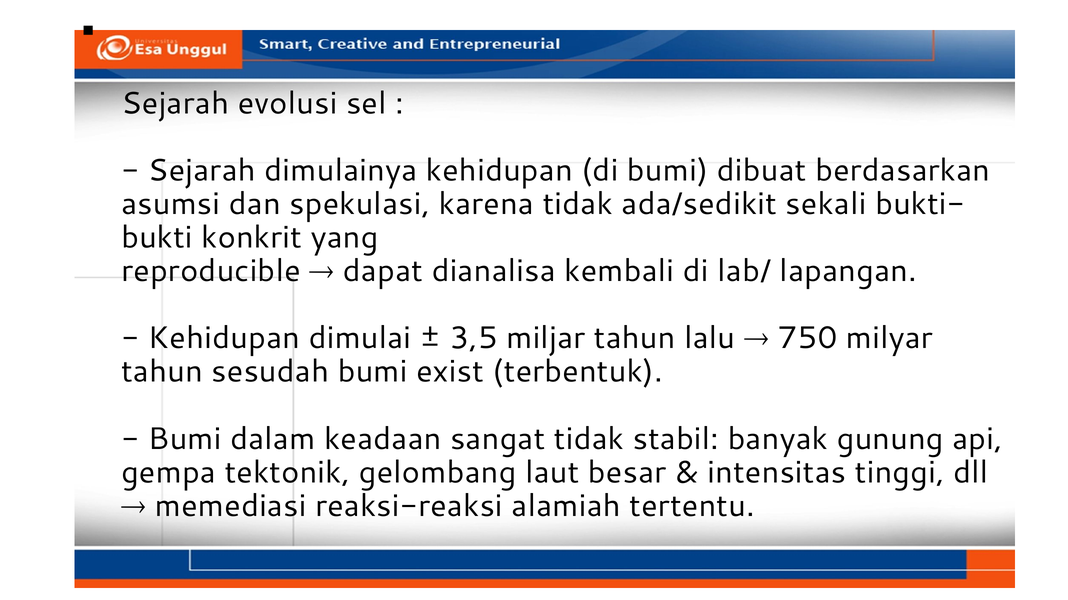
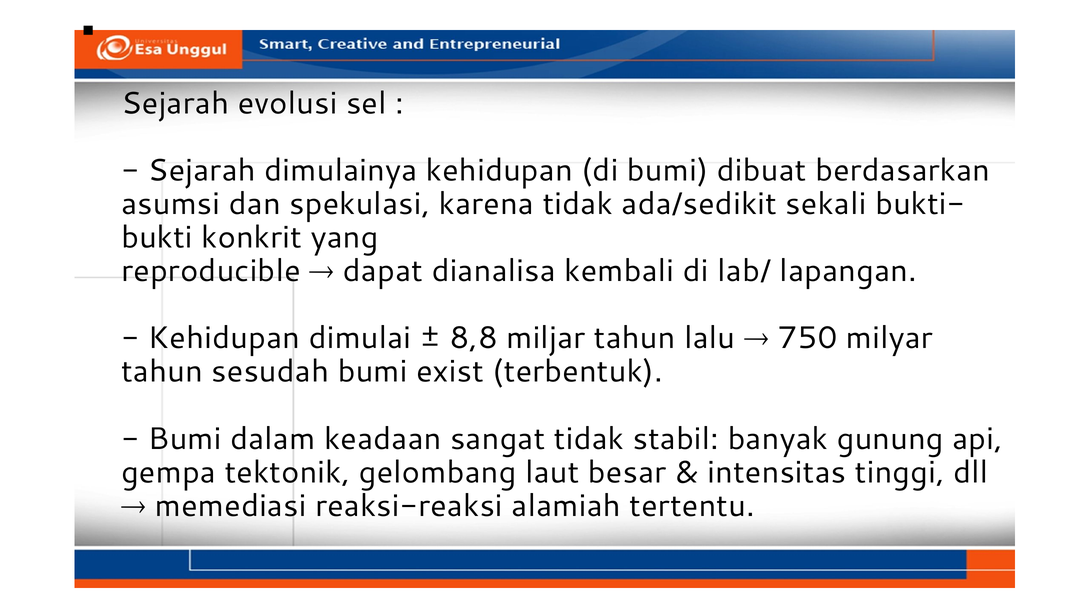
3,5: 3,5 -> 8,8 (474, 339)
